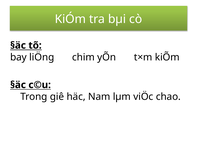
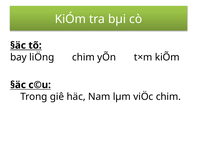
viÖc chao: chao -> chim (168, 97)
